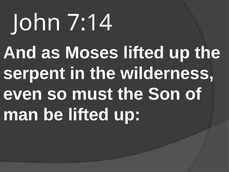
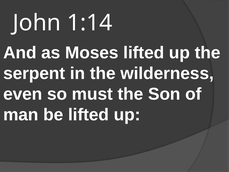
7:14: 7:14 -> 1:14 (90, 23)
